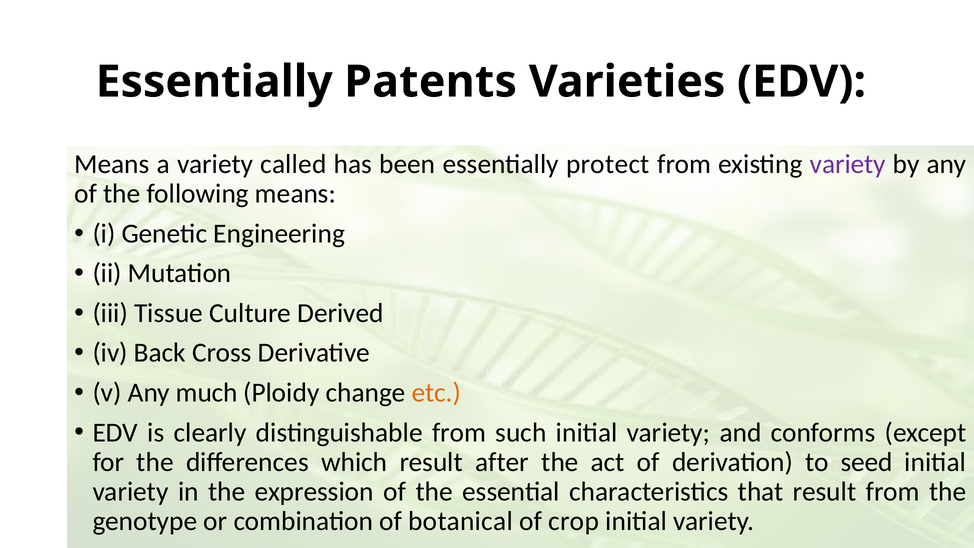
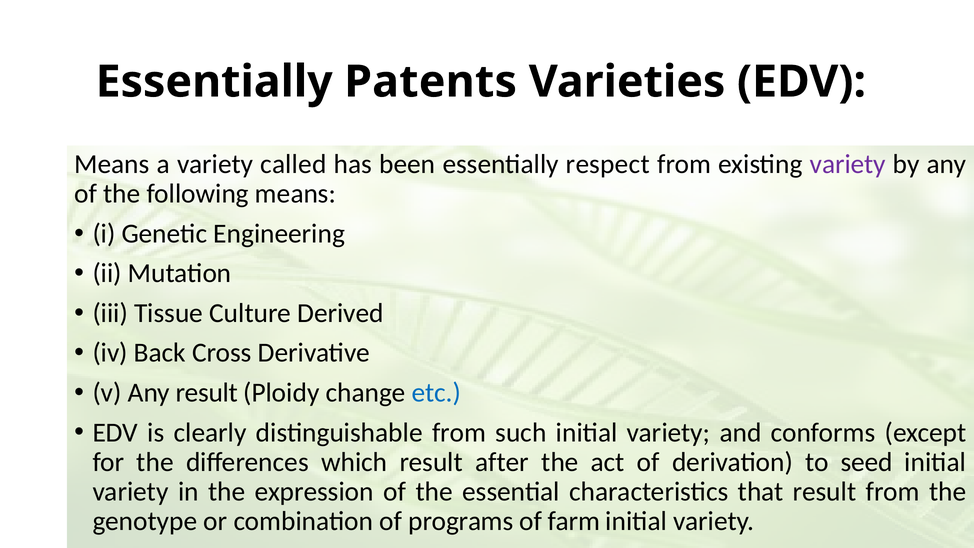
protect: protect -> respect (608, 164)
Any much: much -> result (207, 393)
etc colour: orange -> blue (436, 393)
botanical: botanical -> programs (461, 521)
crop: crop -> farm (574, 521)
